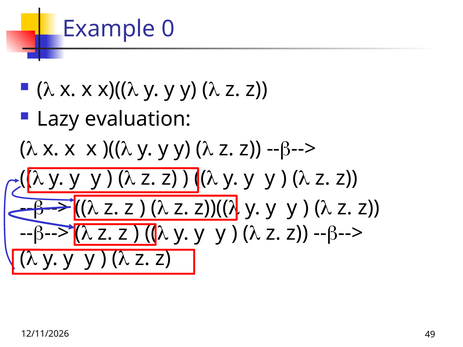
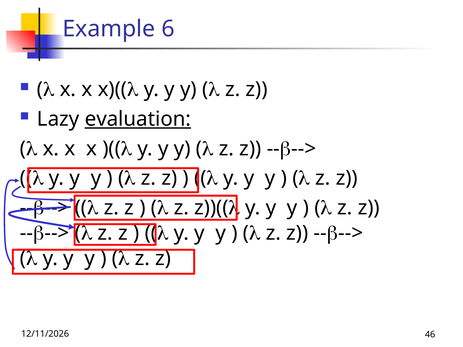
0: 0 -> 6 (168, 29)
evaluation underline: none -> present (138, 119)
49: 49 -> 46 (430, 335)
